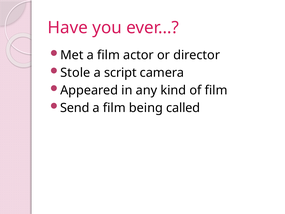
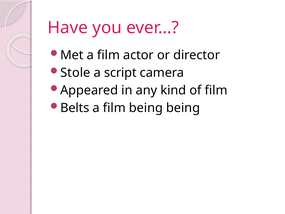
Send: Send -> Belts (75, 108)
being called: called -> being (183, 108)
